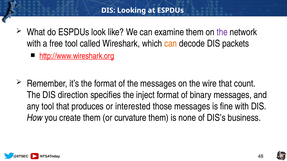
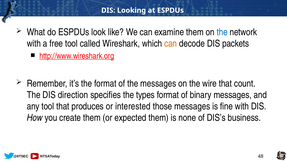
the colour: purple -> blue (222, 32)
inject: inject -> types (145, 95)
curvature: curvature -> expected (130, 118)
